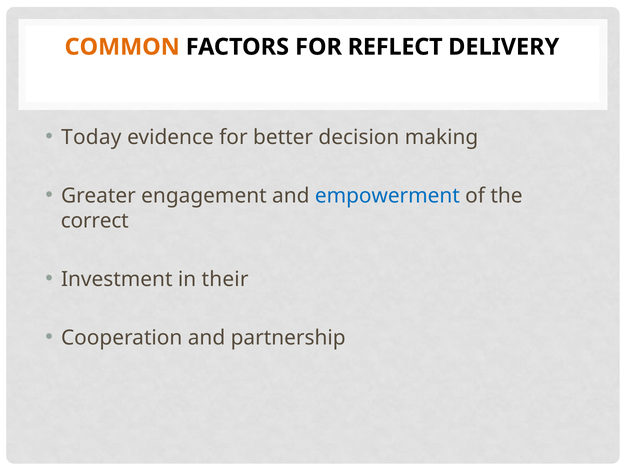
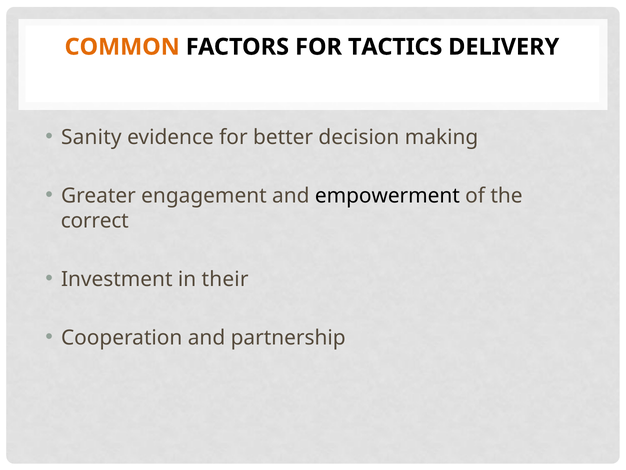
REFLECT: REFLECT -> TACTICS (395, 47)
Today: Today -> Sanity (91, 137)
empowerment colour: blue -> black (387, 196)
